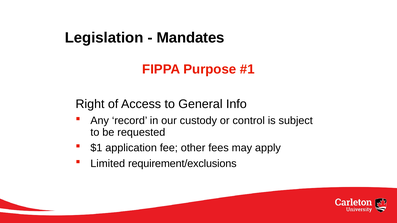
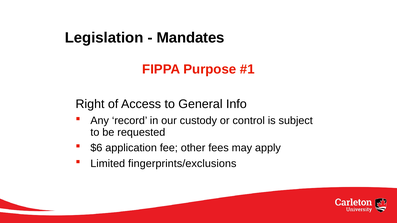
$1: $1 -> $6 (96, 148)
requirement/exclusions: requirement/exclusions -> fingerprints/exclusions (182, 164)
